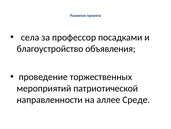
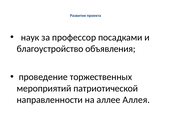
села: села -> наук (30, 37)
Среде: Среде -> Аллея (136, 99)
